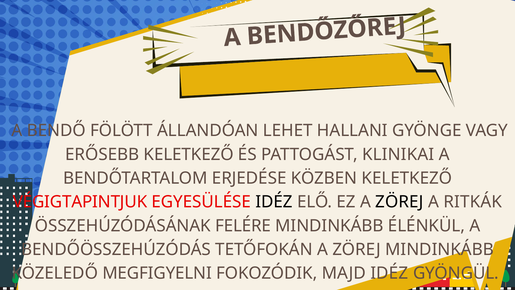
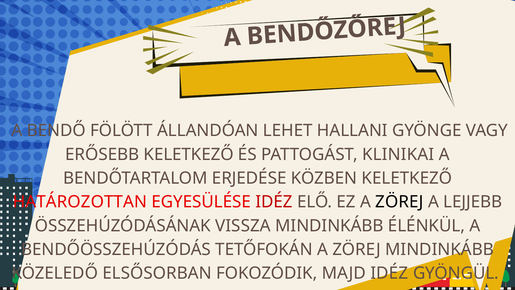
VÉGIGTAPINTJUK: VÉGIGTAPINTJUK -> HATÁROZOTTAN (80, 202)
IDÉZ colour: black -> red (274, 202)
RITKÁK: RITKÁK -> LEJJEBB (473, 202)
FELÉRE: FELÉRE -> VISSZA (243, 226)
MEGFIGYELNI: MEGFIGYELNI -> ELSŐSORBAN (157, 273)
